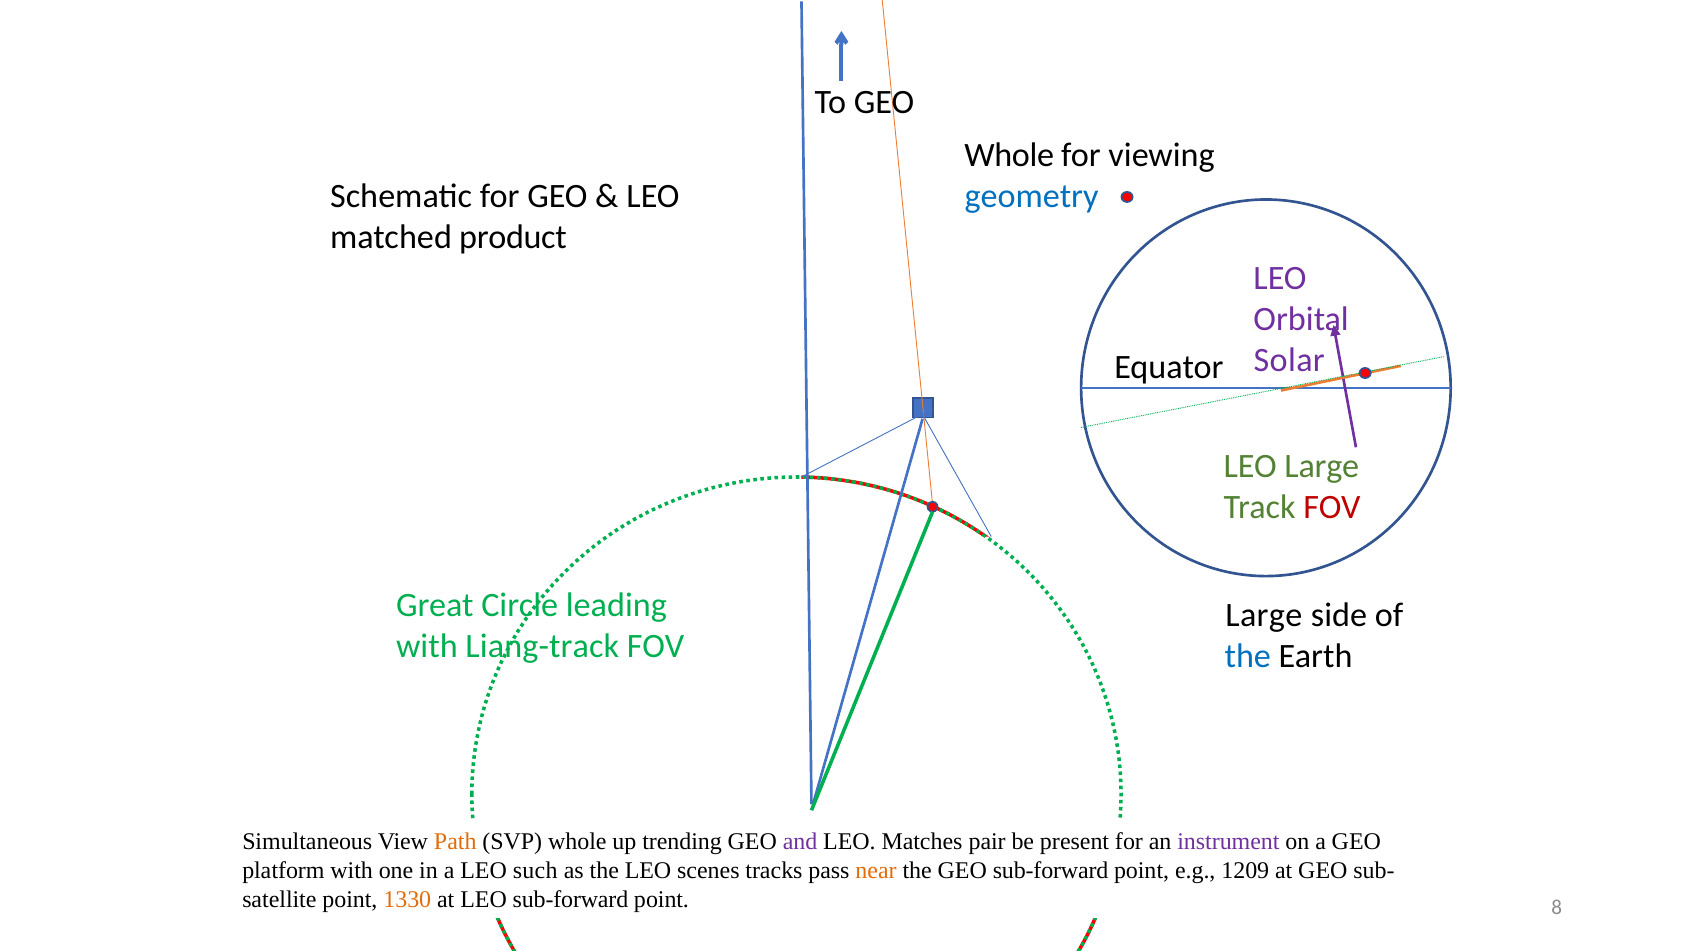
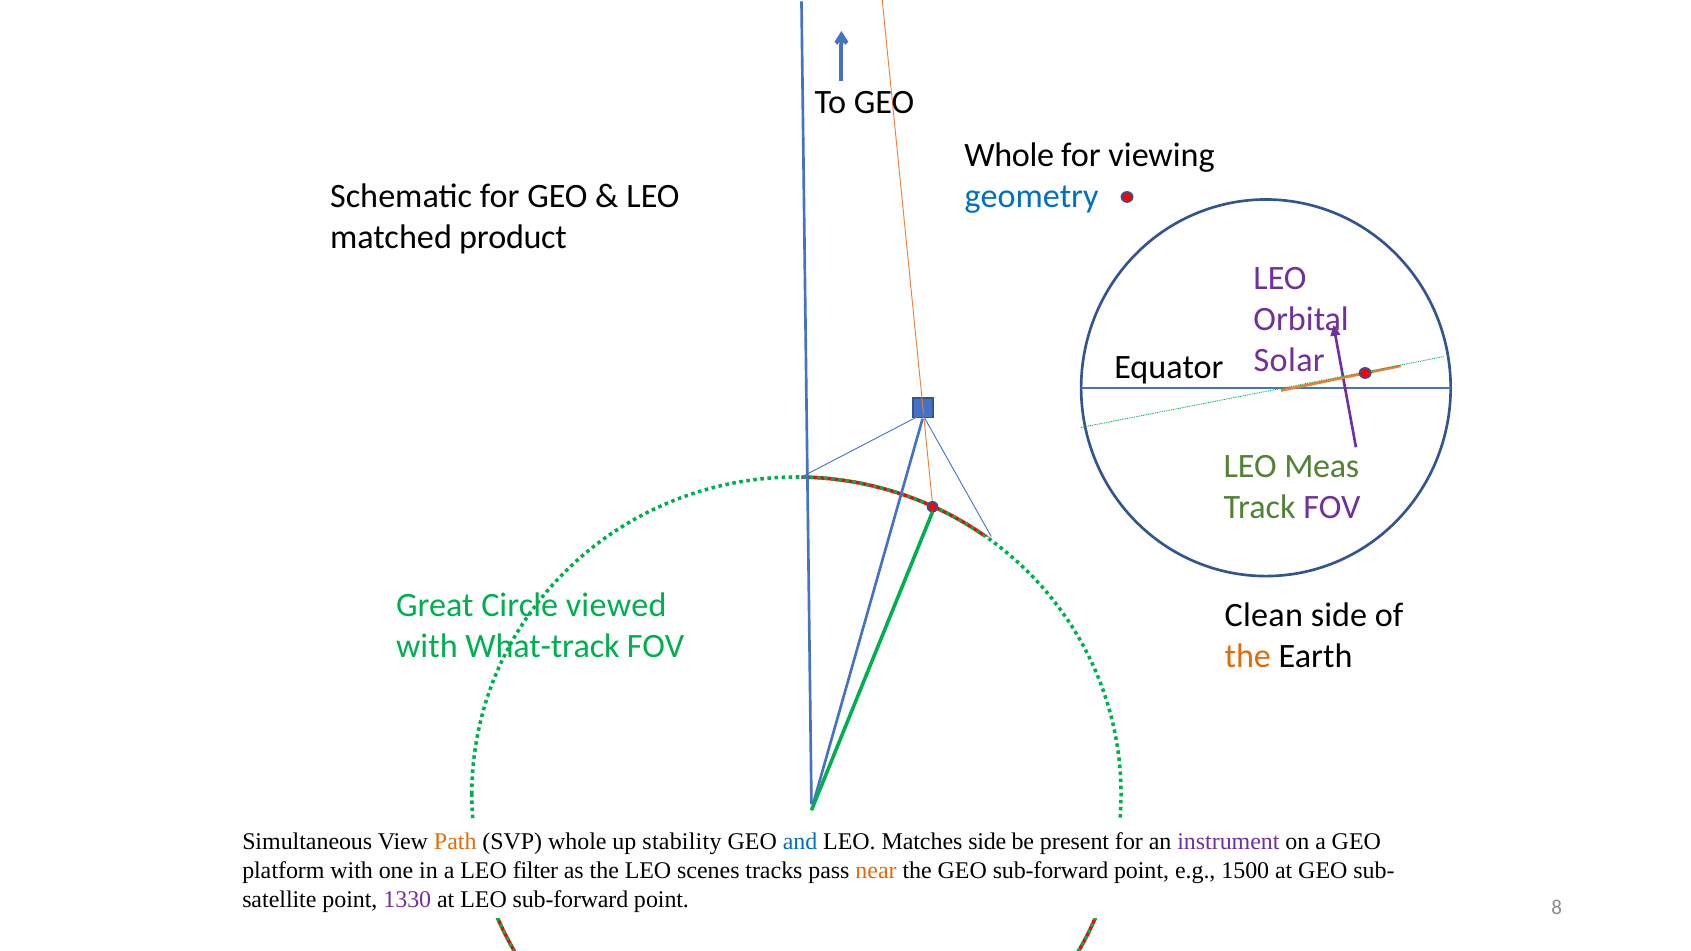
LEO Large: Large -> Meas (1322, 467)
FOV colour: red -> purple (1332, 508)
leading: leading -> viewed (616, 605)
Large: Large -> Clean (1264, 615)
Liang-track: Liang-track -> What-track (542, 646)
the colour: blue -> orange (1248, 656)
trending: trending -> stability (682, 842)
and colour: purple -> blue (800, 842)
Matches pair: pair -> side (987, 842)
such: such -> filter (535, 871)
1209: 1209 -> 1500 (1245, 871)
1330 colour: orange -> purple (407, 899)
